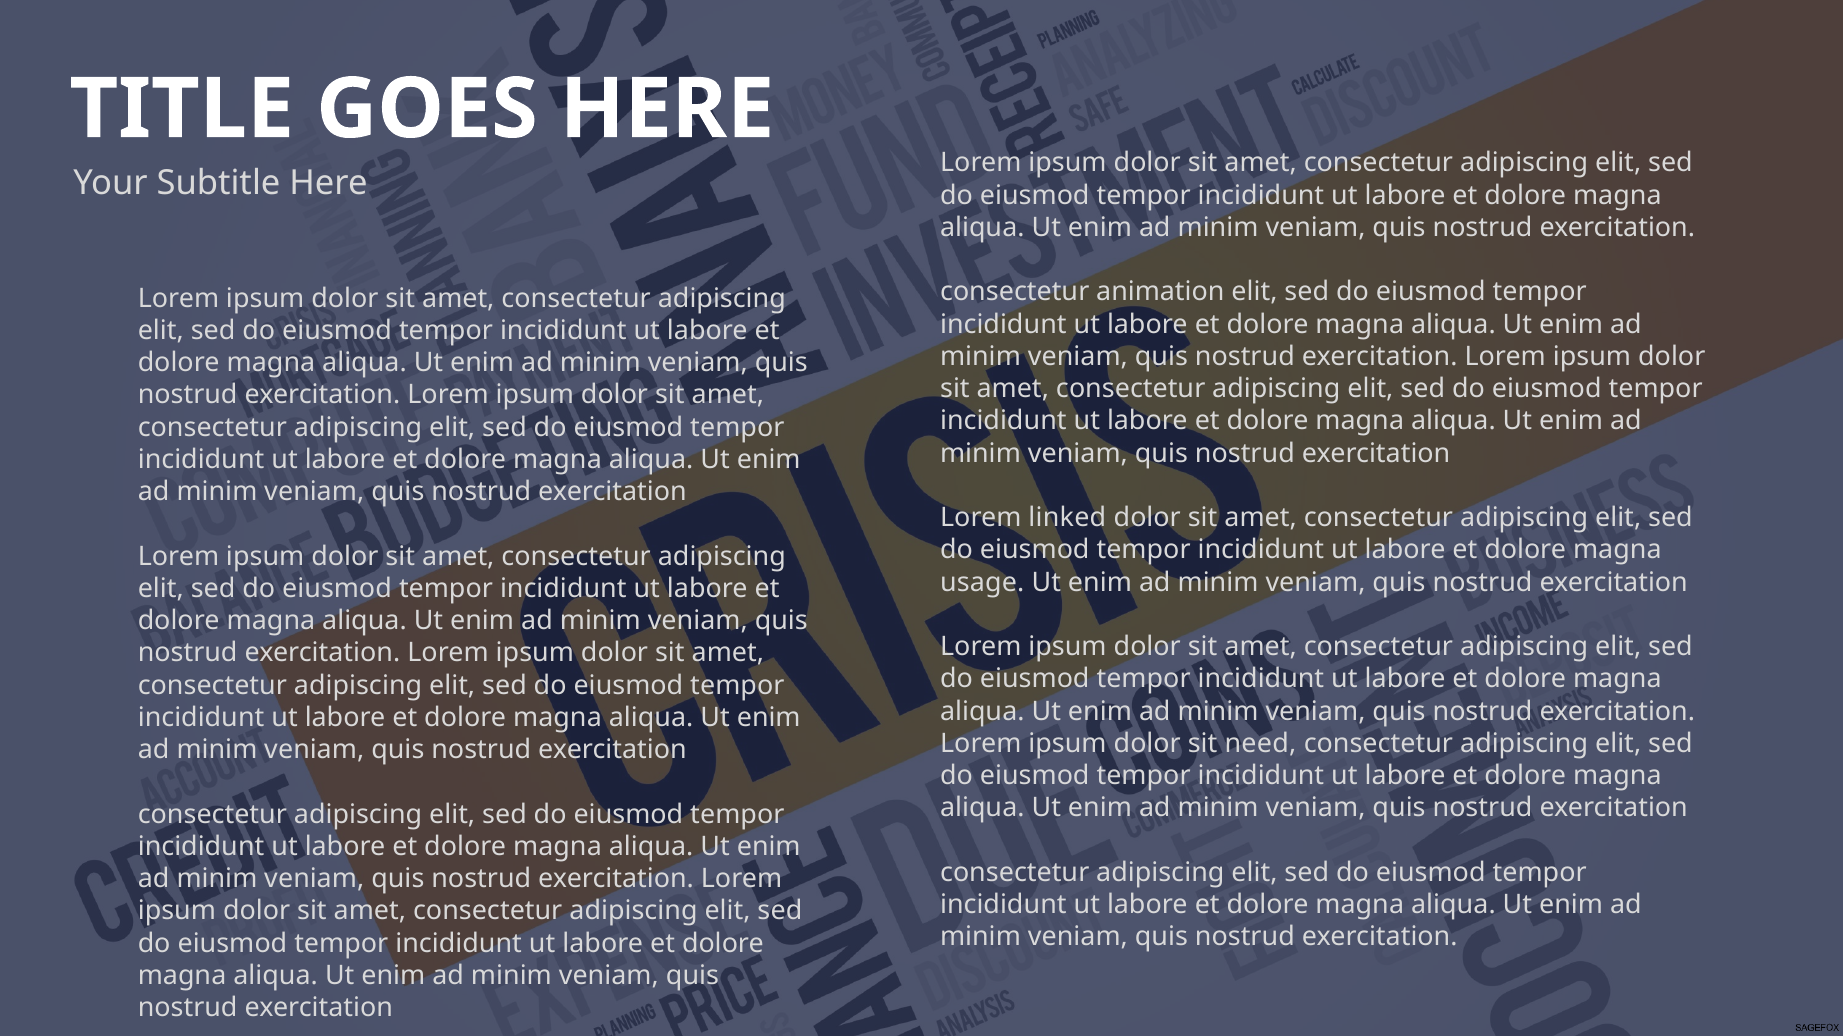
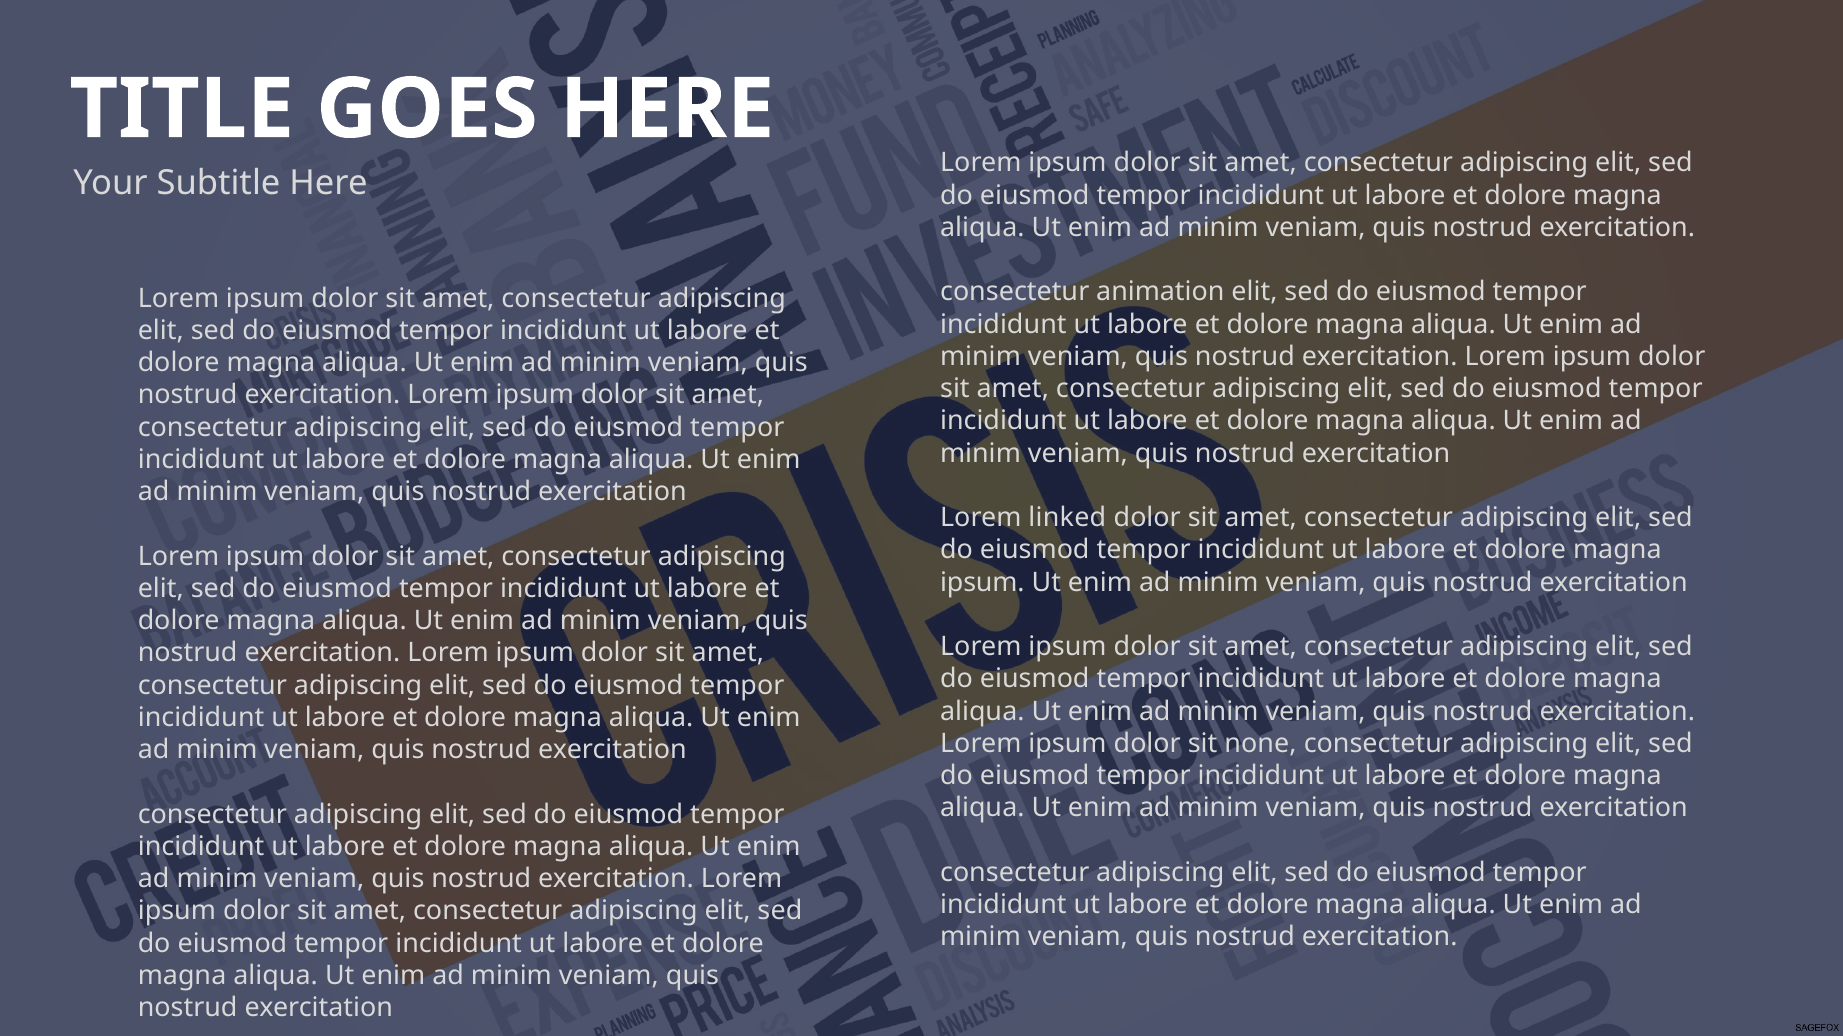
usage: usage -> ipsum (982, 583)
need: need -> none (1260, 744)
